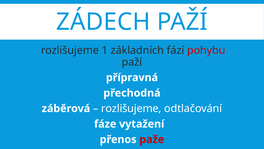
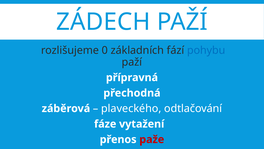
1: 1 -> 0 (105, 50)
pohybu colour: red -> blue (206, 50)
rozlišujeme: rozlišujeme -> plaveckého (131, 108)
